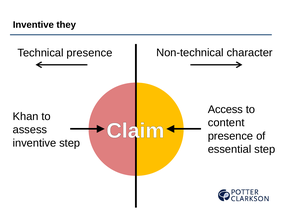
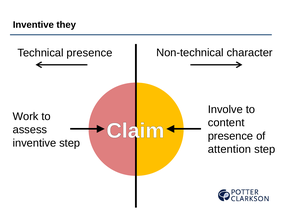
Access: Access -> Involve (225, 109)
Khan: Khan -> Work (26, 116)
essential: essential -> attention (230, 149)
